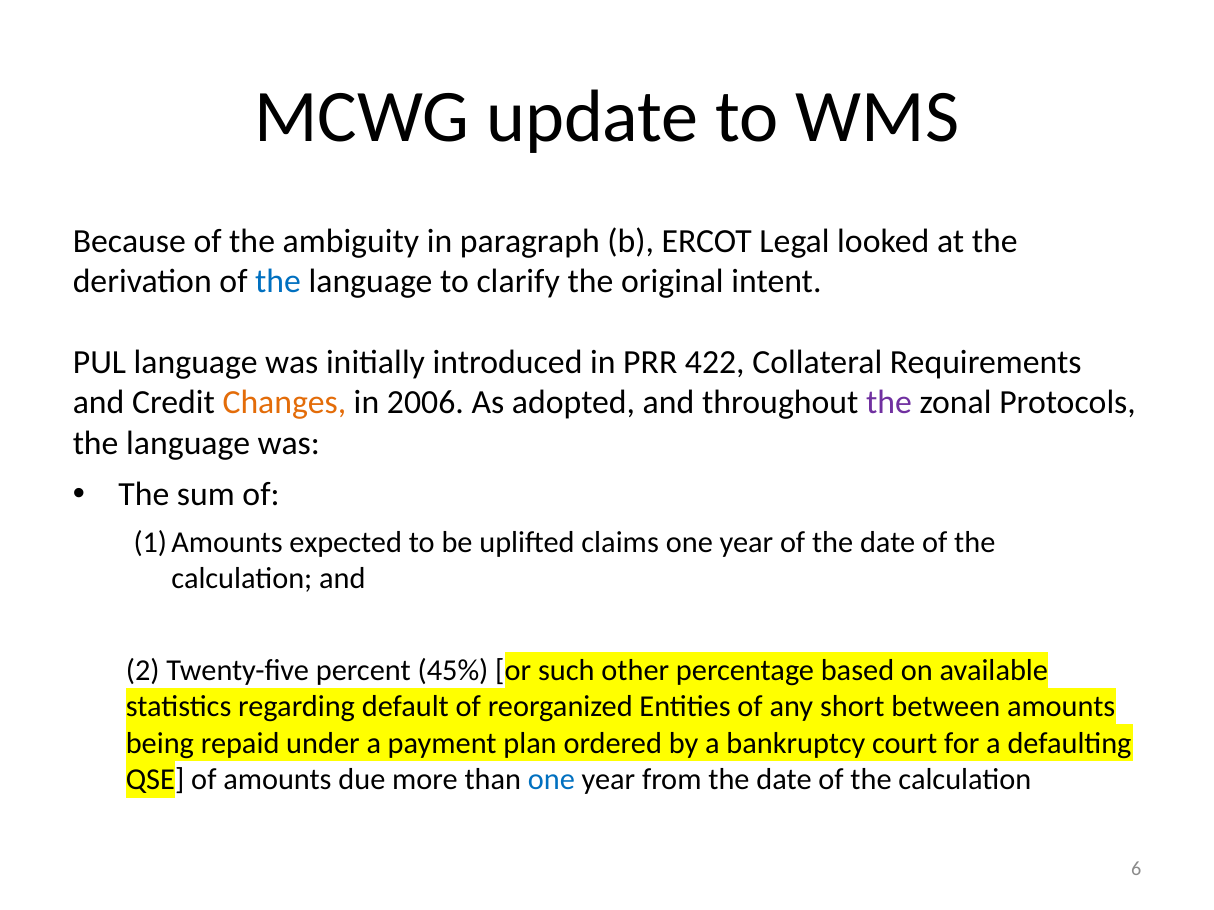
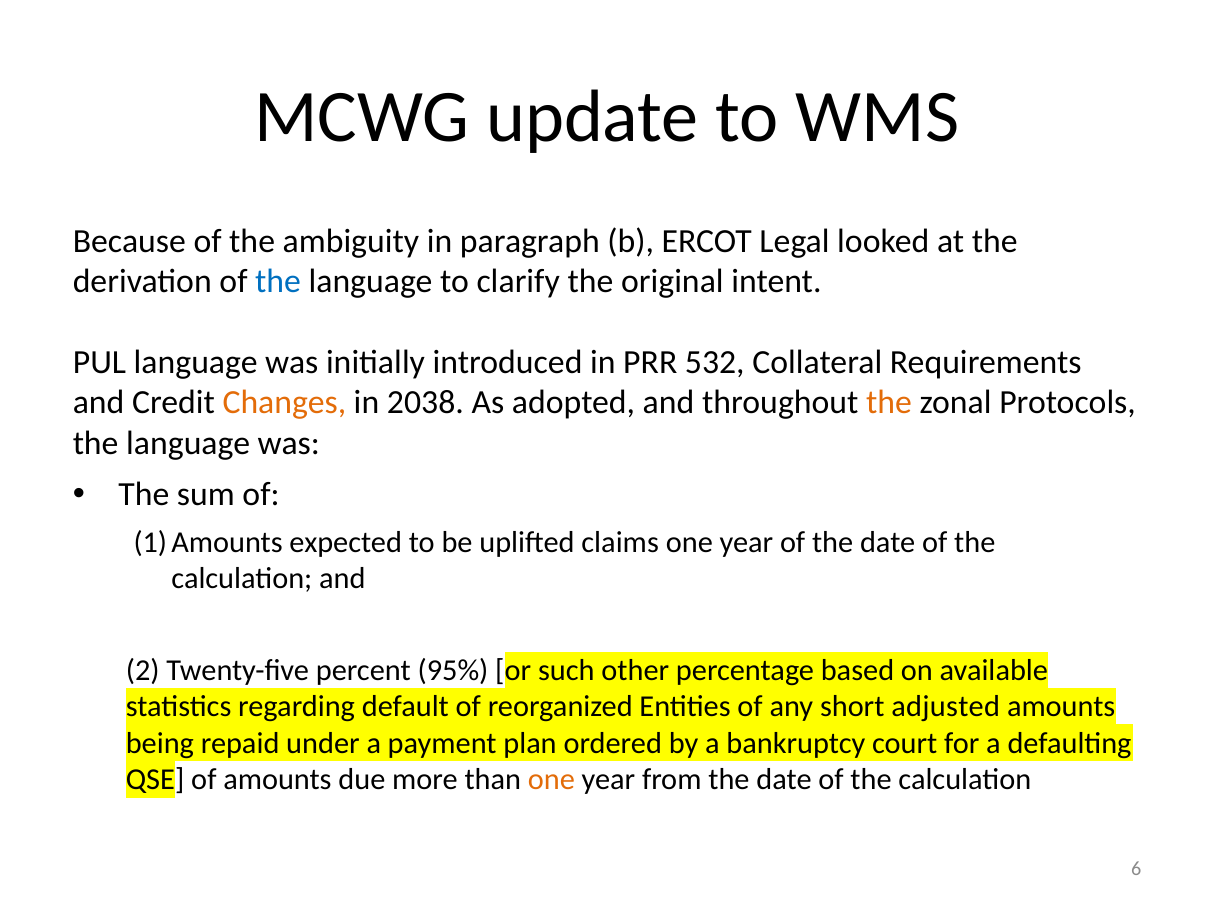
422: 422 -> 532 (715, 363)
2006: 2006 -> 2038 (425, 403)
the colour: purple -> orange (889, 403)
45%: 45% -> 95% (453, 671)
between: between -> adjusted (946, 707)
one colour: blue -> orange (551, 780)
